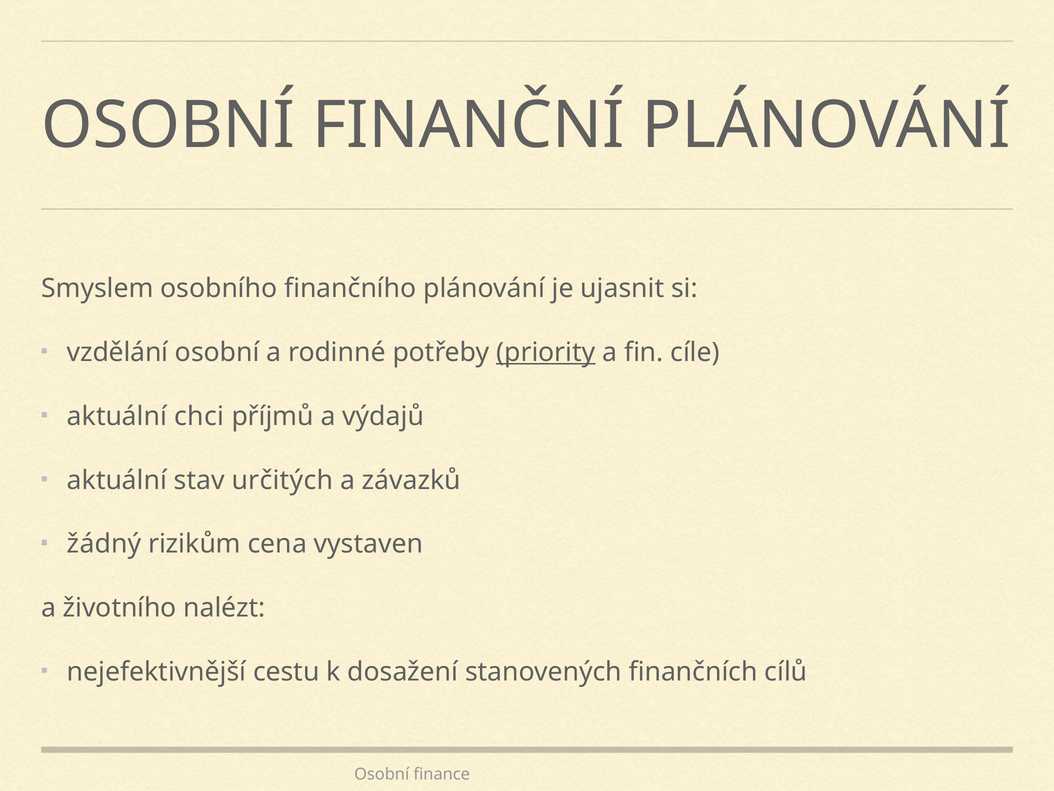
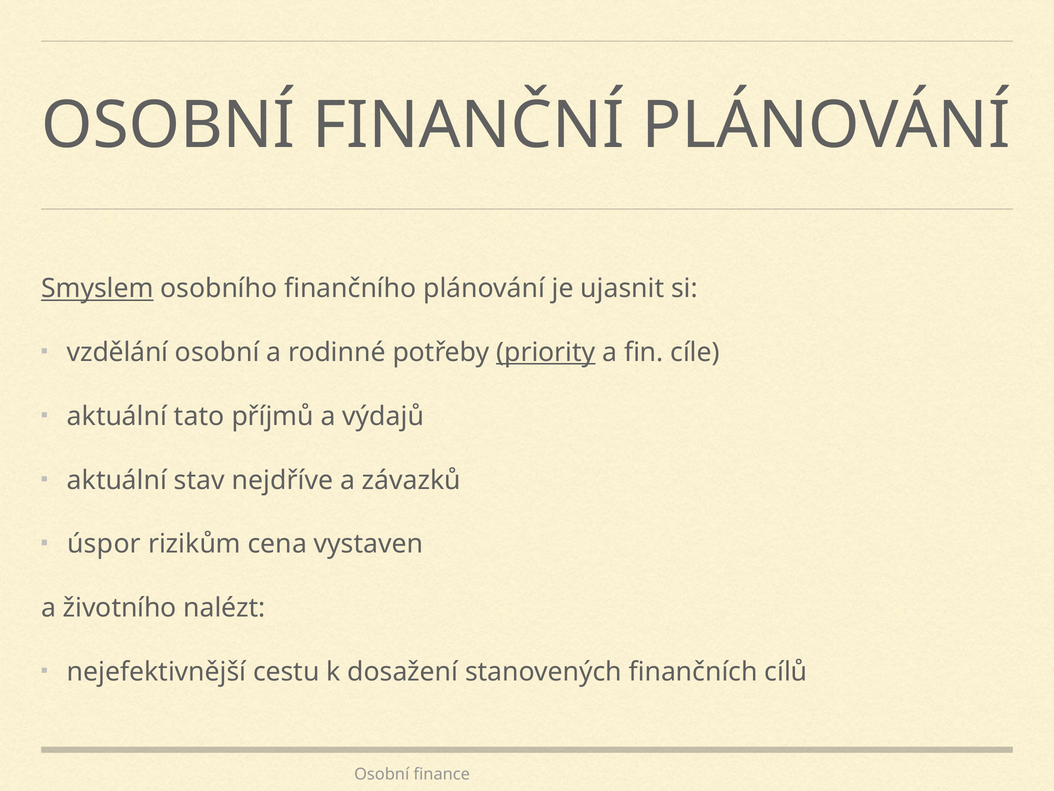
Smyslem underline: none -> present (97, 288)
chci: chci -> tato (199, 416)
určitých: určitých -> nejdříve (282, 480)
žádný: žádný -> úspor (104, 544)
